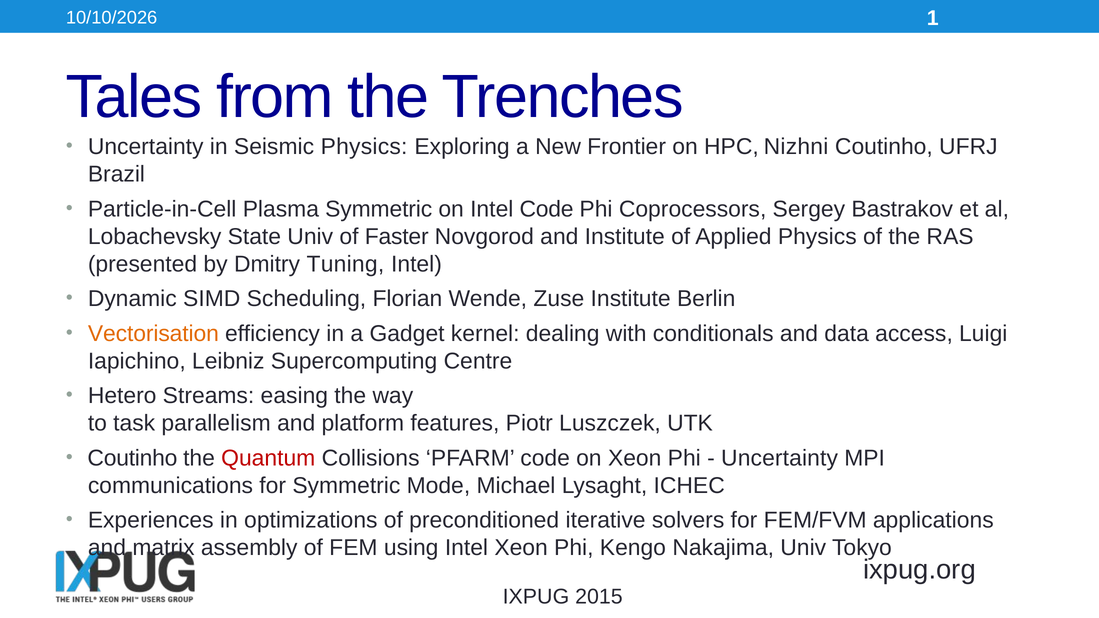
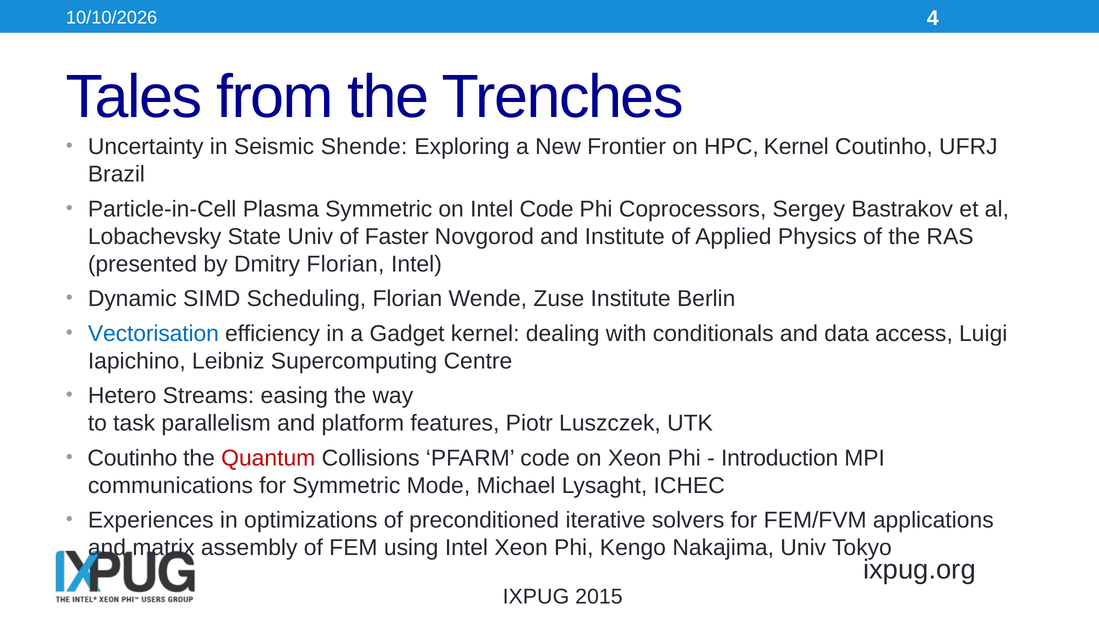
1: 1 -> 4 (933, 18)
Seismic Physics: Physics -> Shende (364, 147)
HPC Nizhni: Nizhni -> Kernel (796, 147)
Dmitry Tuning: Tuning -> Florian (345, 264)
Vectorisation colour: orange -> blue (153, 334)
Uncertainty: Uncertainty -> Introduction (780, 458)
